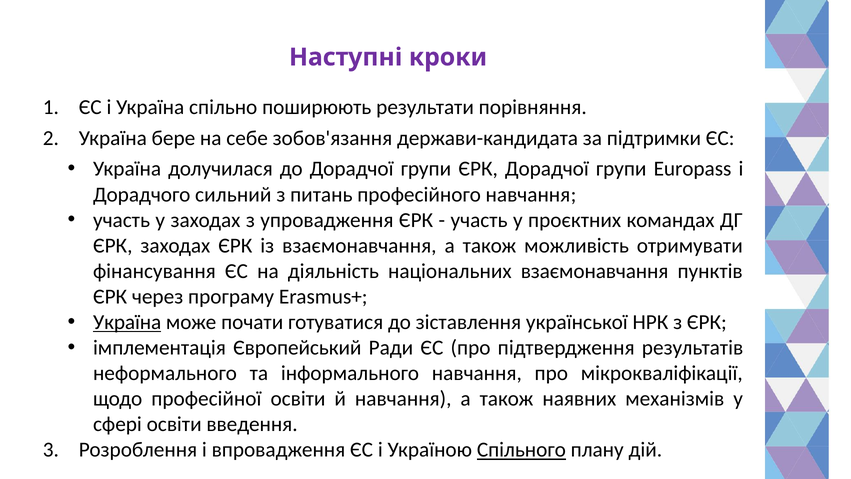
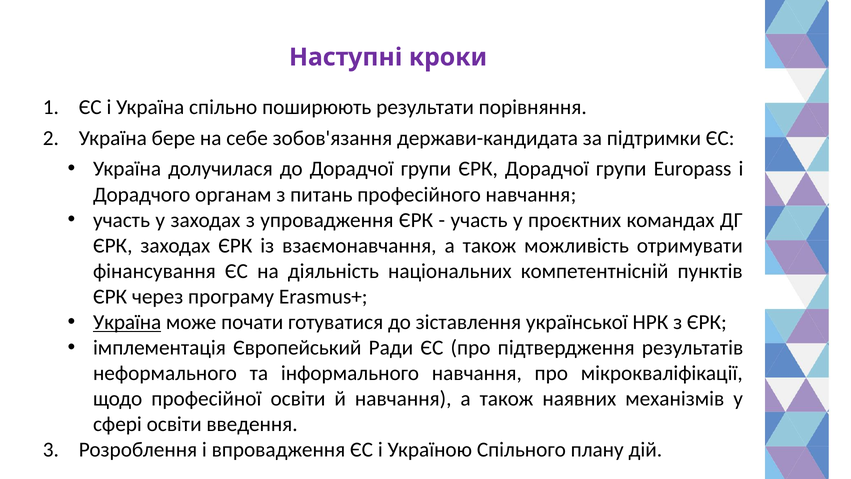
сильний: сильний -> органам (233, 194)
національних взаємонавчання: взаємонавчання -> компетентнісній (595, 271)
Спільного underline: present -> none (521, 450)
